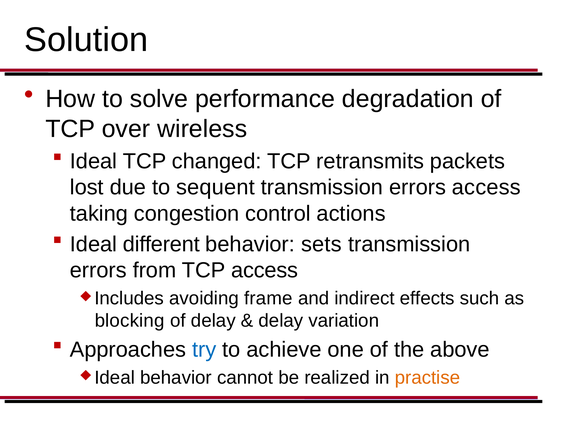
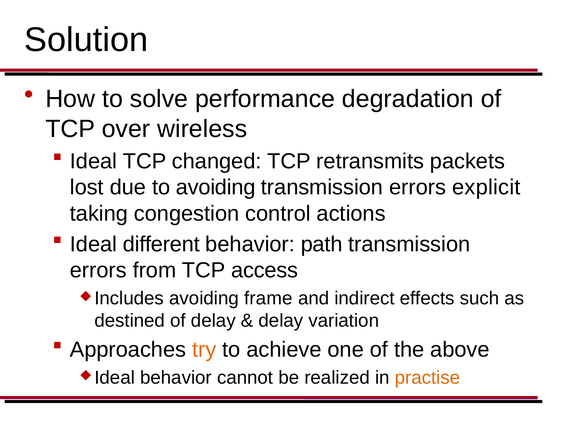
to sequent: sequent -> avoiding (216, 187)
errors access: access -> explicit (486, 187)
sets: sets -> path (322, 244)
blocking: blocking -> destined (130, 321)
try colour: blue -> orange (204, 349)
